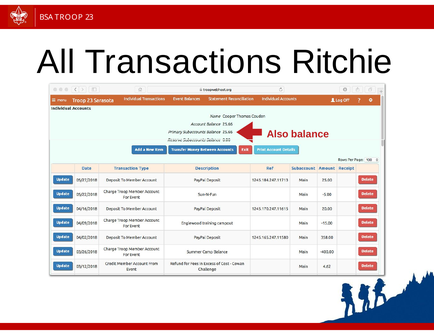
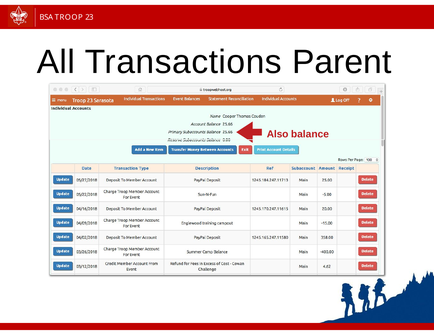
Ritchie: Ritchie -> Parent (342, 62)
